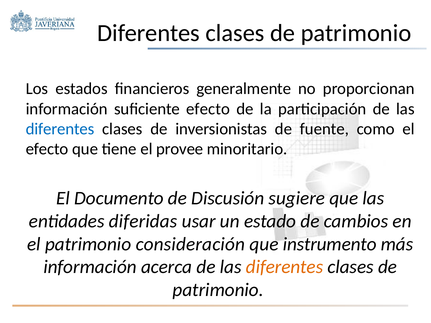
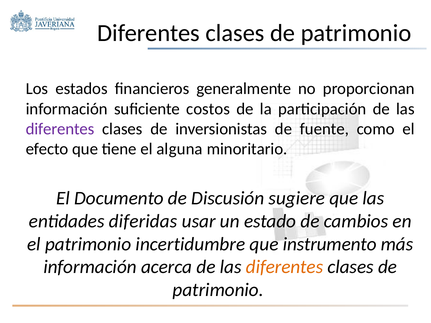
suficiente efecto: efecto -> costos (208, 109)
diferentes colour: blue -> purple (60, 129)
provee: provee -> alguna (180, 149)
consideración: consideración -> incertidumbre (190, 244)
